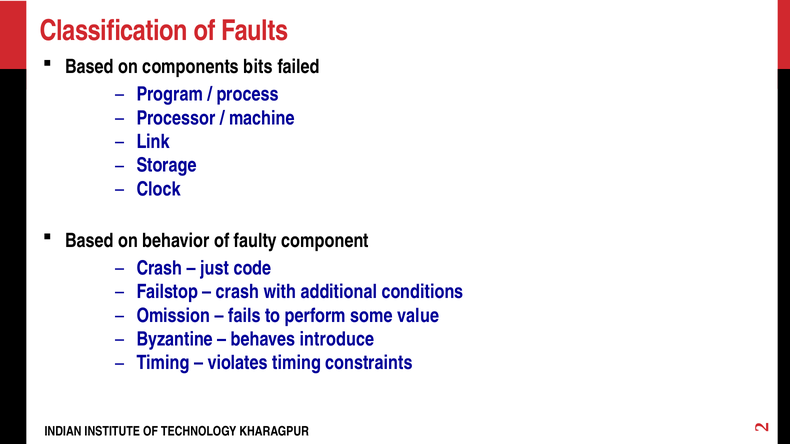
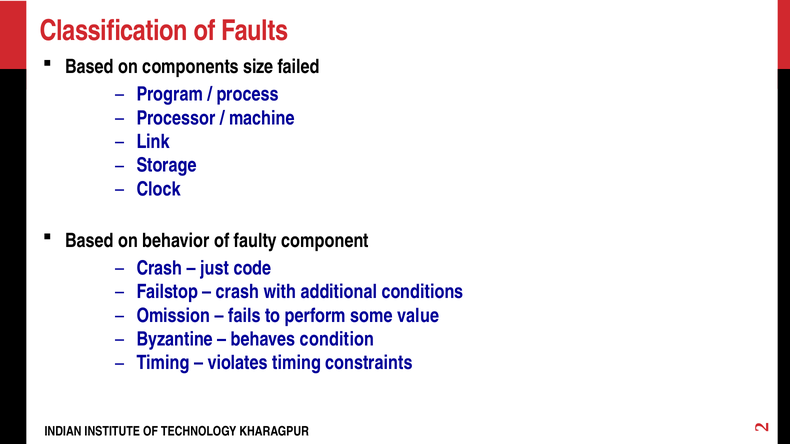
bits: bits -> size (258, 67)
introduce: introduce -> condition (337, 340)
